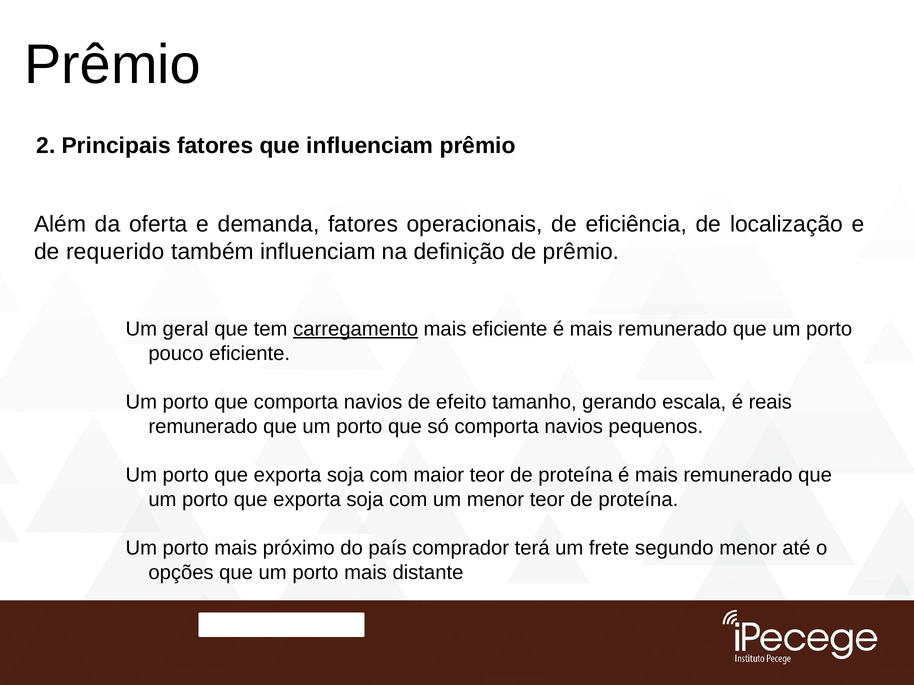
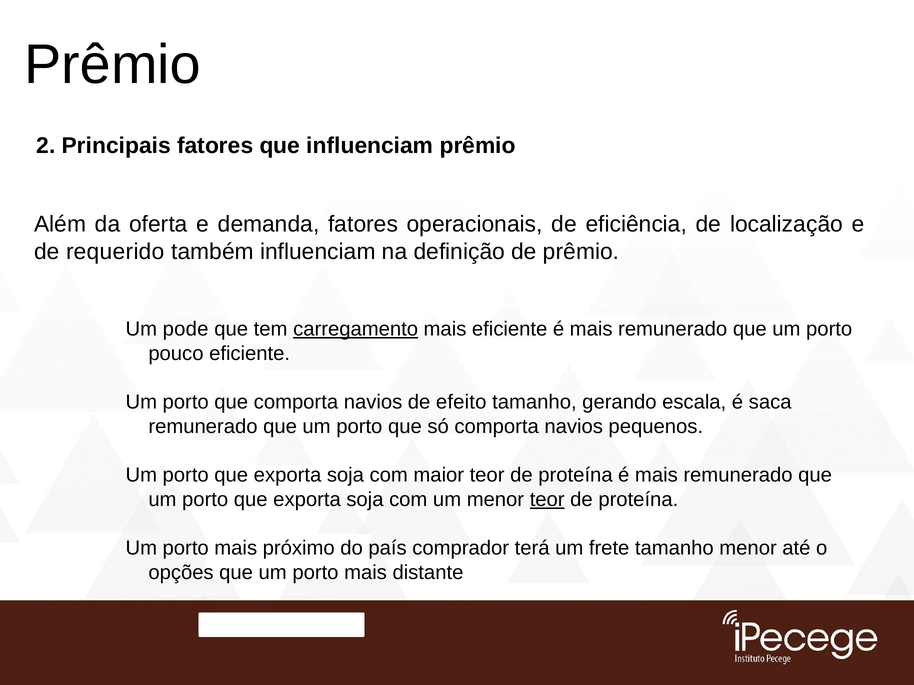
geral: geral -> pode (186, 329)
reais: reais -> saca (770, 402)
teor underline: none -> present (547, 500)
frete segundo: segundo -> tamanho (674, 549)
